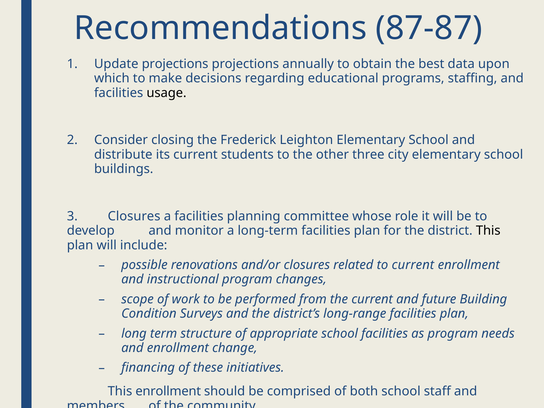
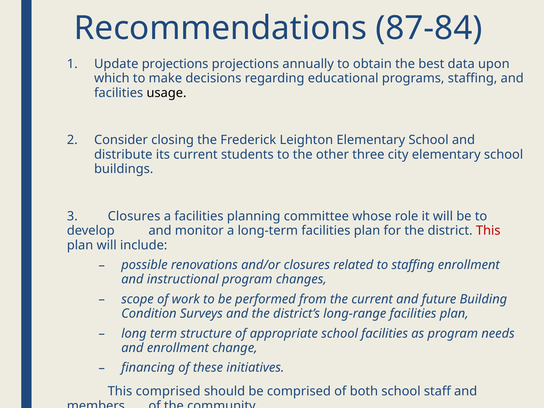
87-87: 87-87 -> 87-84 (429, 28)
This colour: black -> red (488, 231)
to current: current -> staffing (413, 265)
This enrollment: enrollment -> comprised (168, 391)
